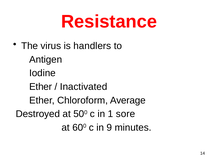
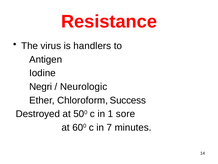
Ether: Ether -> Negri (41, 86)
Inactivated: Inactivated -> Neurologic (84, 86)
Average: Average -> Success (128, 100)
9: 9 -> 7 (109, 127)
